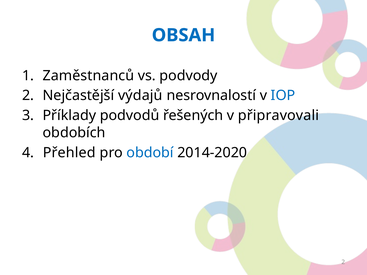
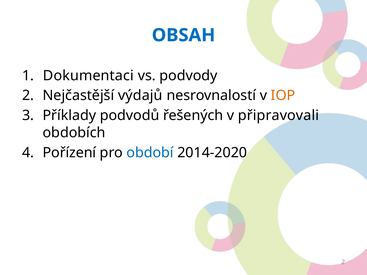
Zaměstnanců: Zaměstnanců -> Dokumentaci (88, 76)
IOP colour: blue -> orange (283, 96)
Přehled: Přehled -> Pořízení (69, 153)
